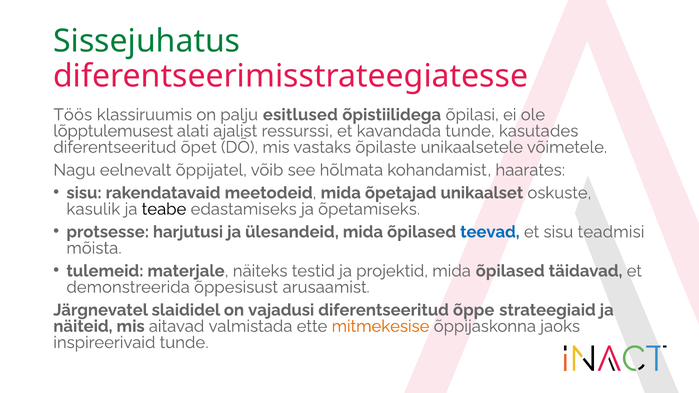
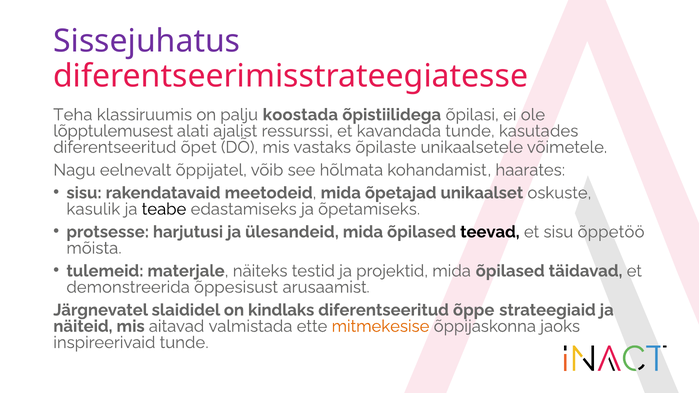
Sissejuhatus colour: green -> purple (147, 41)
Töös: Töös -> Teha (73, 115)
esitlused: esitlused -> koostada (300, 115)
teevad colour: blue -> black (490, 232)
teadmisi: teadmisi -> õppetöö (611, 232)
vajadusi: vajadusi -> kindlaks (281, 310)
